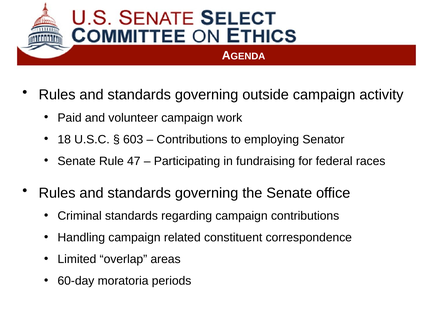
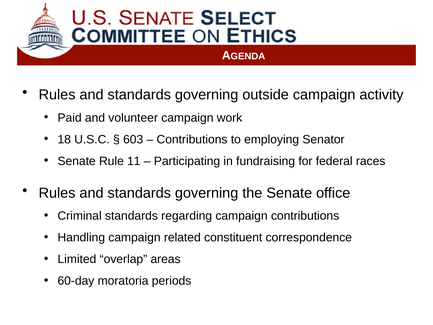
47: 47 -> 11 (134, 161)
